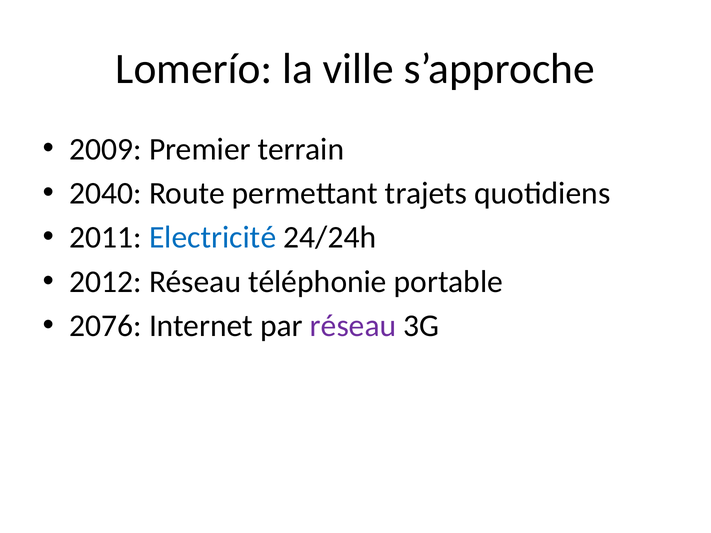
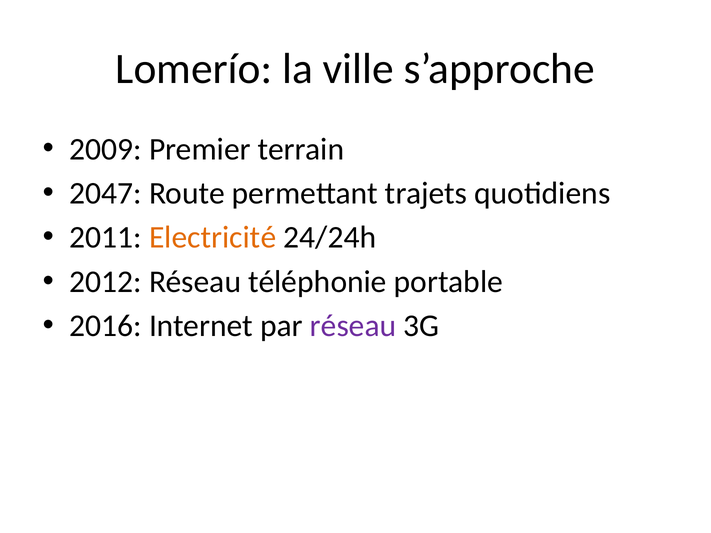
2040: 2040 -> 2047 (106, 193)
Electricité colour: blue -> orange (213, 238)
2076: 2076 -> 2016 (106, 326)
